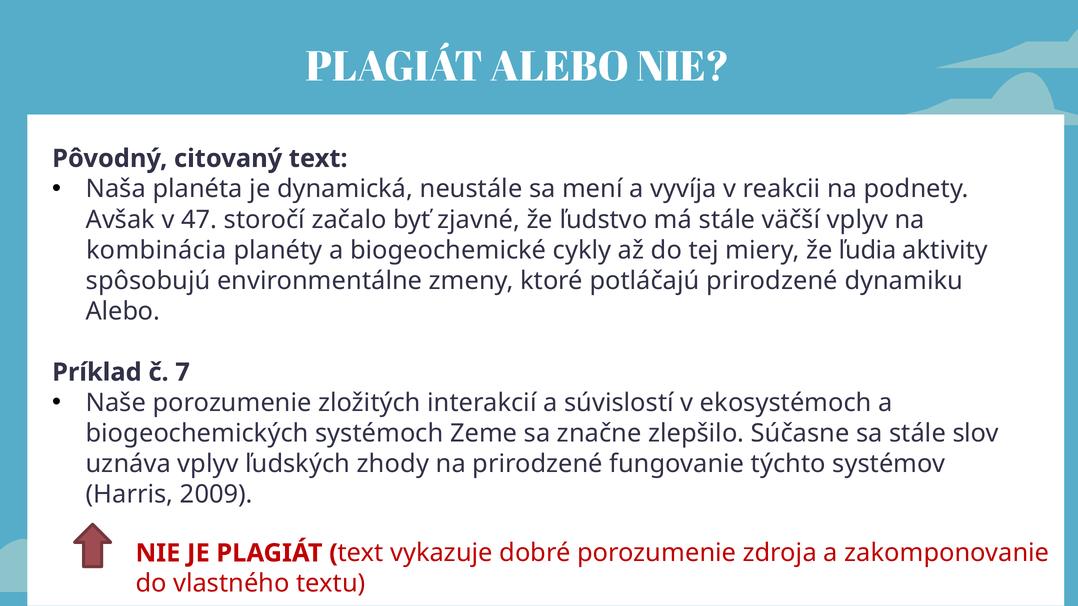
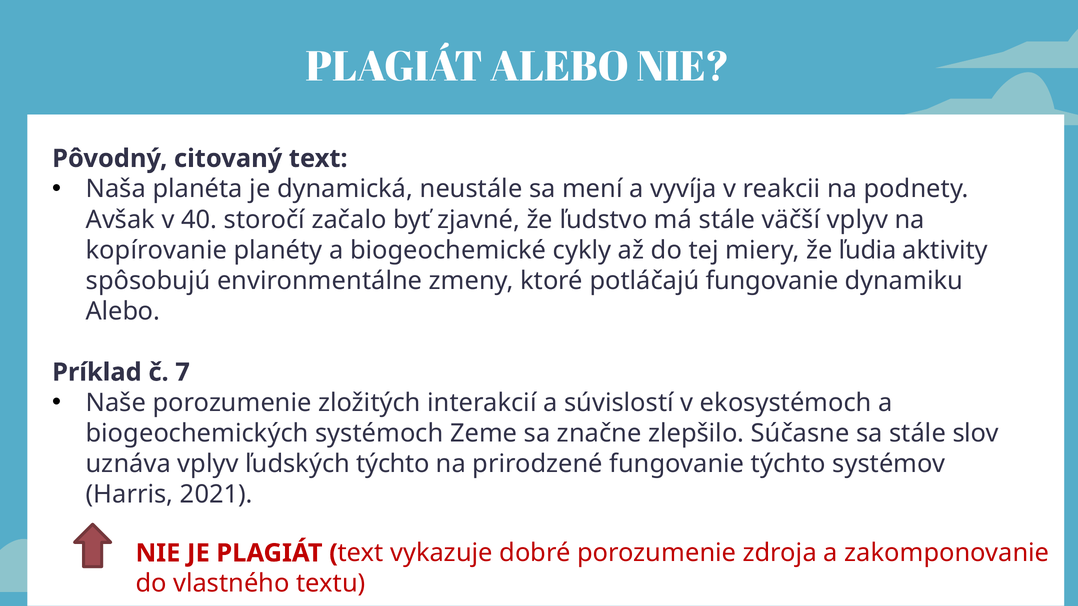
47: 47 -> 40 (199, 220)
kombinácia: kombinácia -> kopírovanie (156, 250)
potláčajú prirodzené: prirodzené -> fungovanie (772, 281)
ľudských zhody: zhody -> týchto (393, 464)
2009: 2009 -> 2021 (216, 495)
